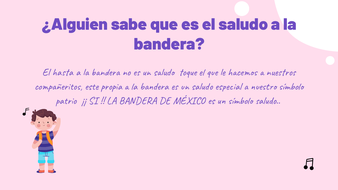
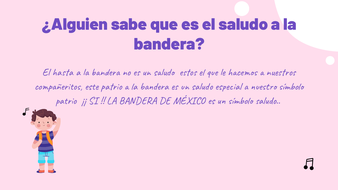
toque: toque -> estos (188, 72)
este propia: propia -> patrio (111, 87)
